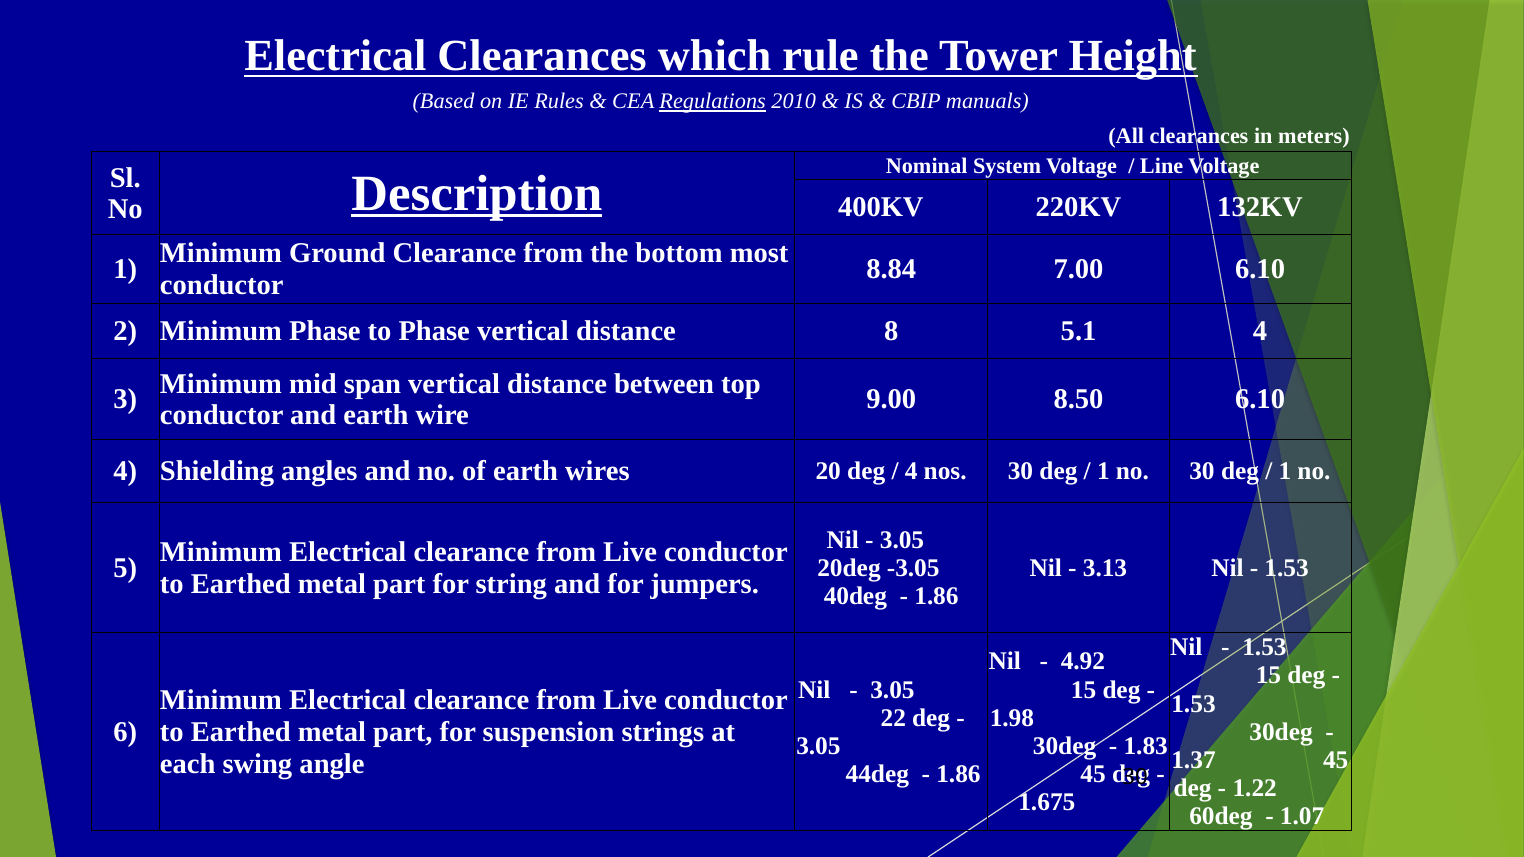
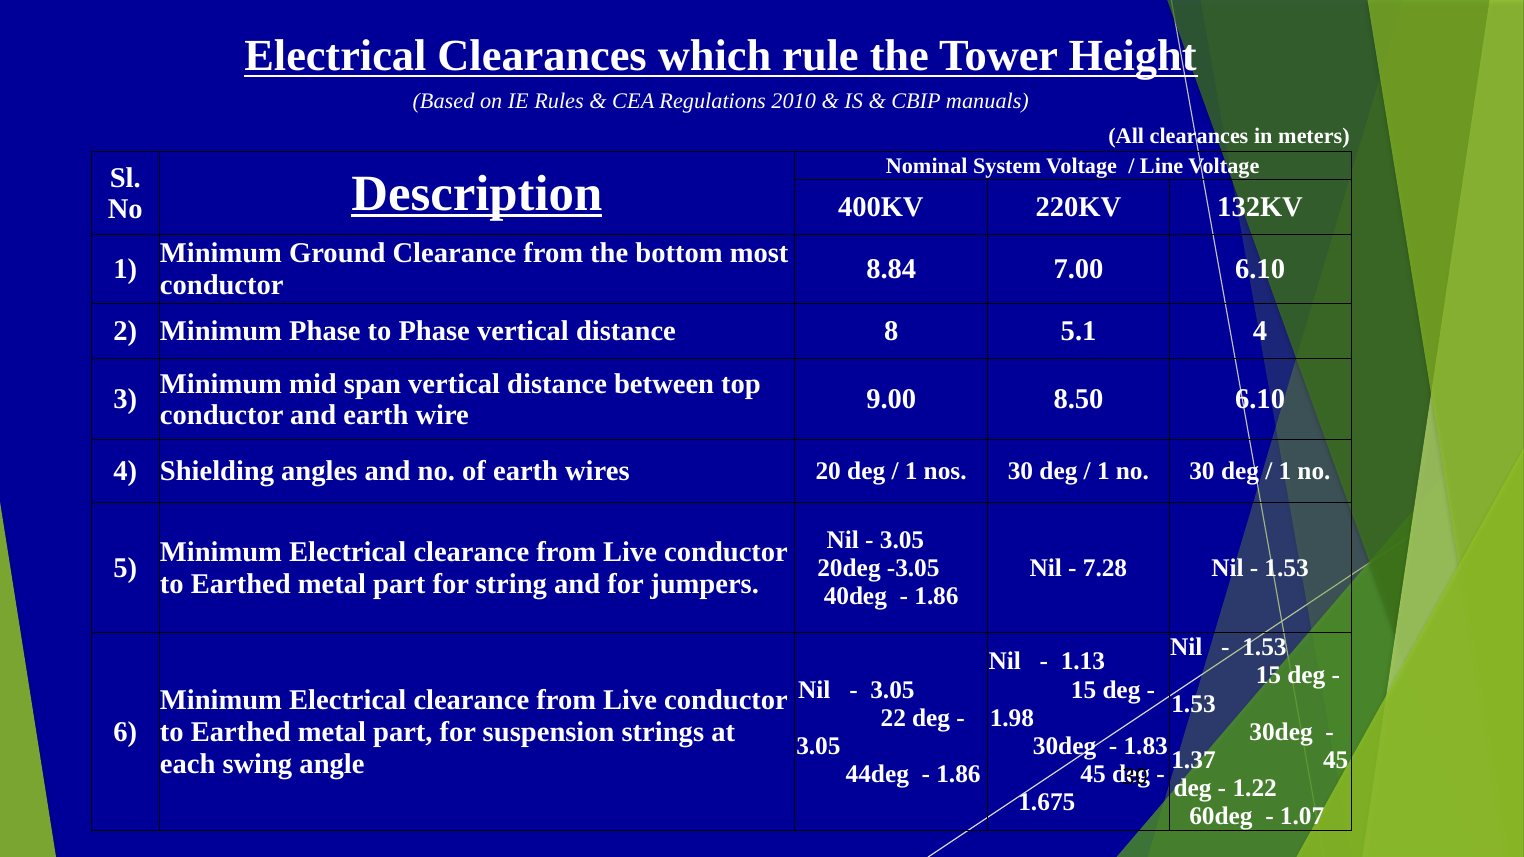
Regulations underline: present -> none (713, 101)
4: 4 -> 1 (911, 472)
3.13: 3.13 -> 7.28 (1105, 568)
4.92: 4.92 -> 1.13 (1083, 662)
